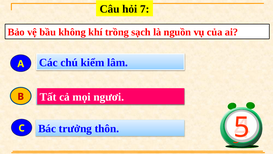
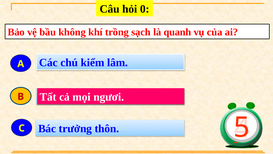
7: 7 -> 0 (145, 9)
nguồn: nguồn -> quanh (177, 32)
